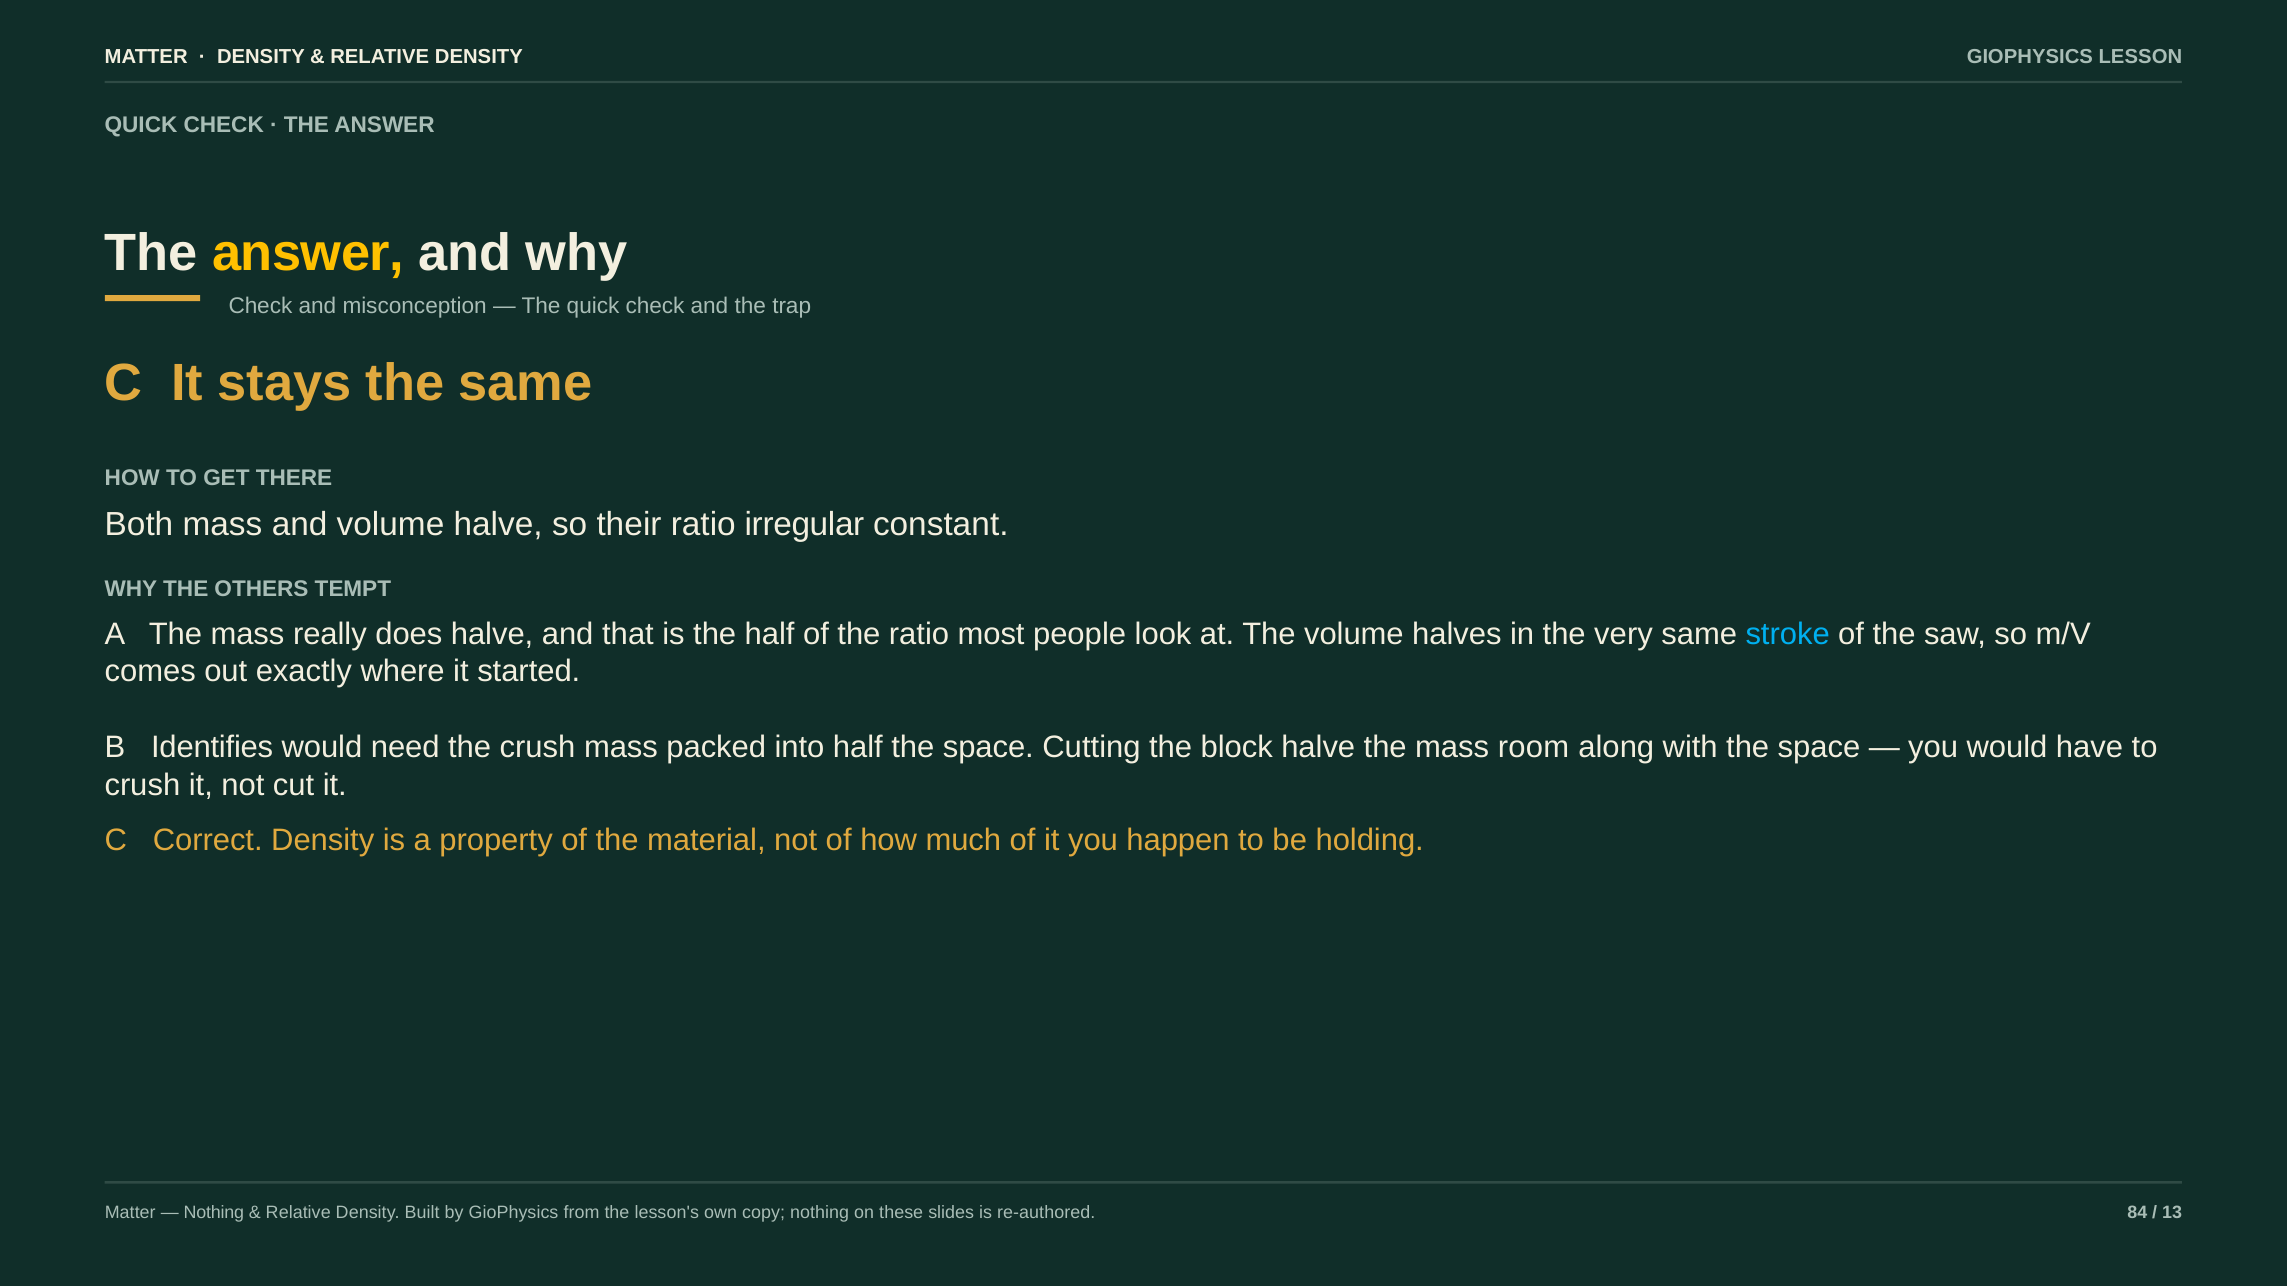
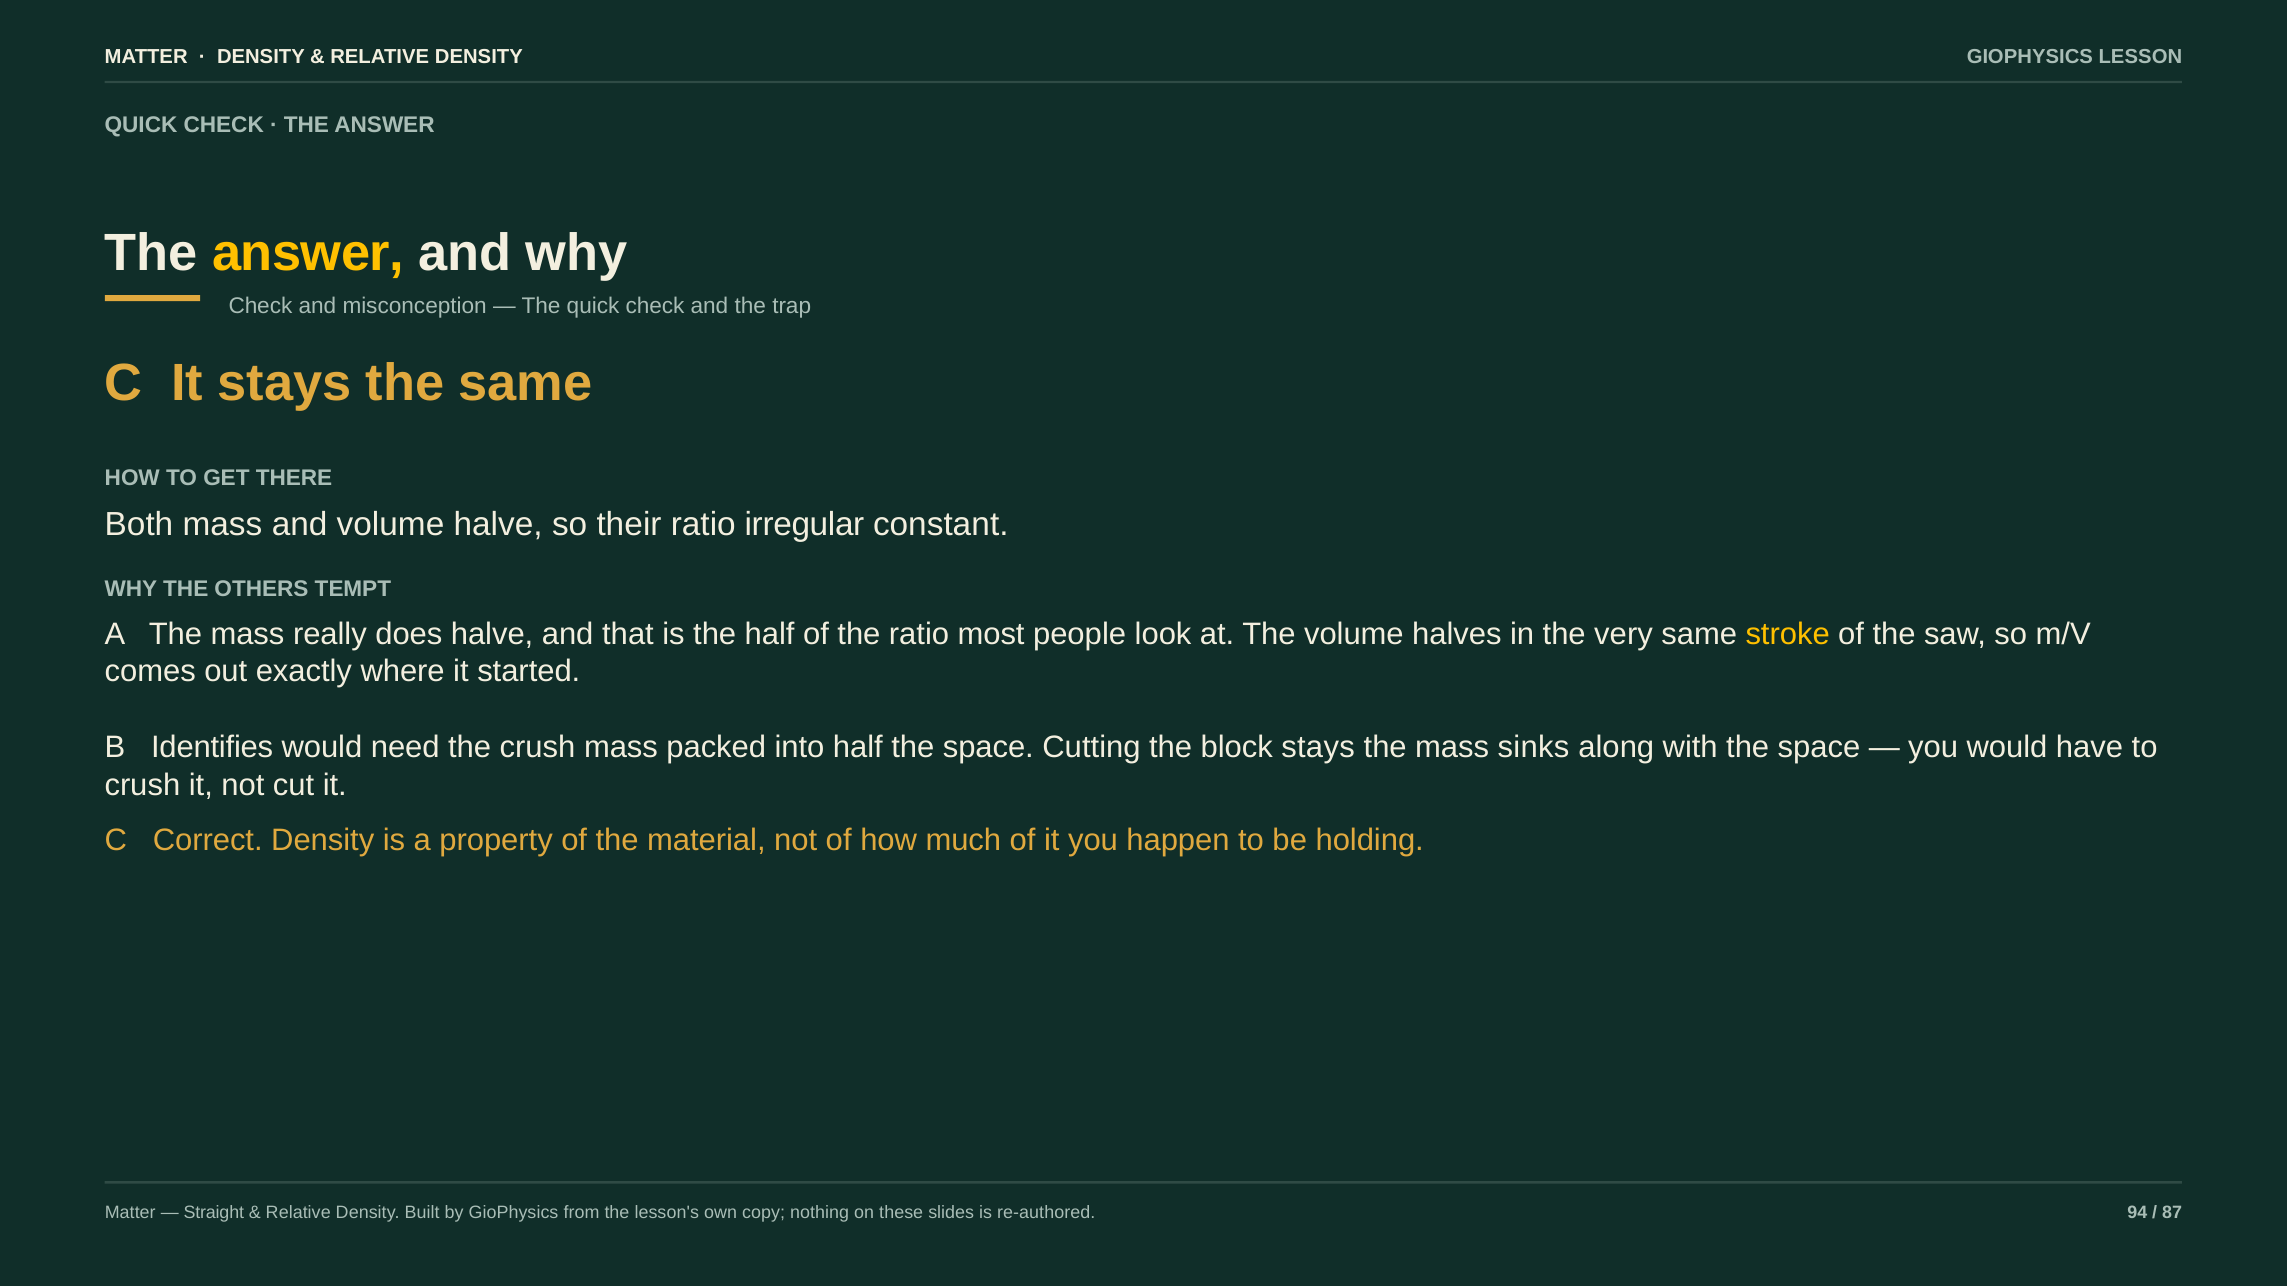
stroke colour: light blue -> yellow (1788, 634)
block halve: halve -> stays (1318, 748)
room: room -> sinks (1534, 748)
Nothing: Nothing -> Straight (214, 1213)
84: 84 -> 94 (2137, 1213)
13: 13 -> 87 (2172, 1213)
